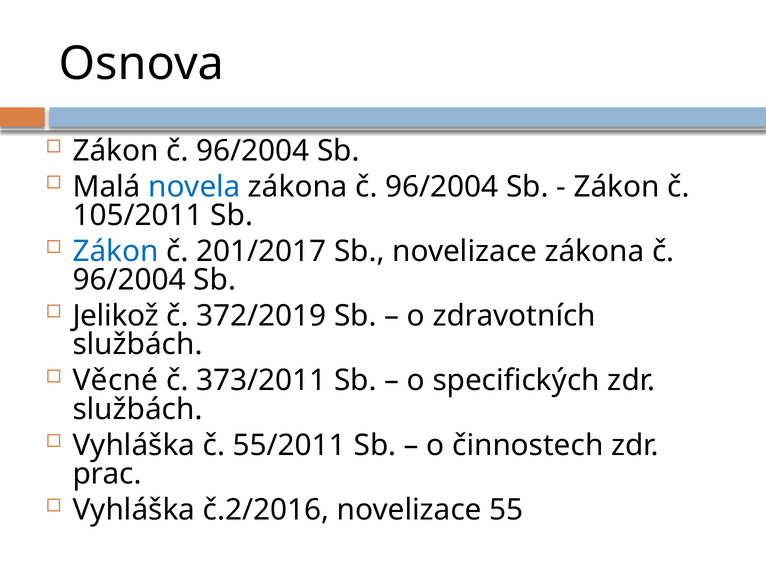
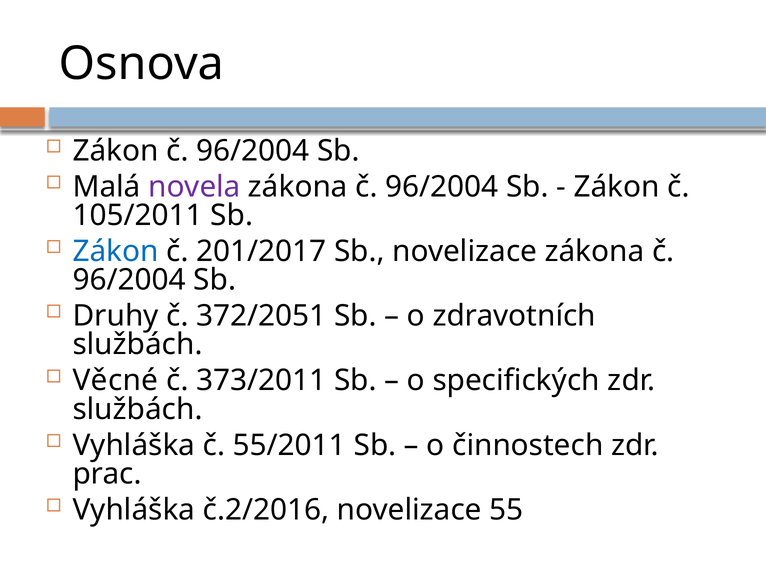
novela colour: blue -> purple (194, 187)
Jelikož: Jelikož -> Druhy (116, 316)
372/2019: 372/2019 -> 372/2051 (261, 316)
